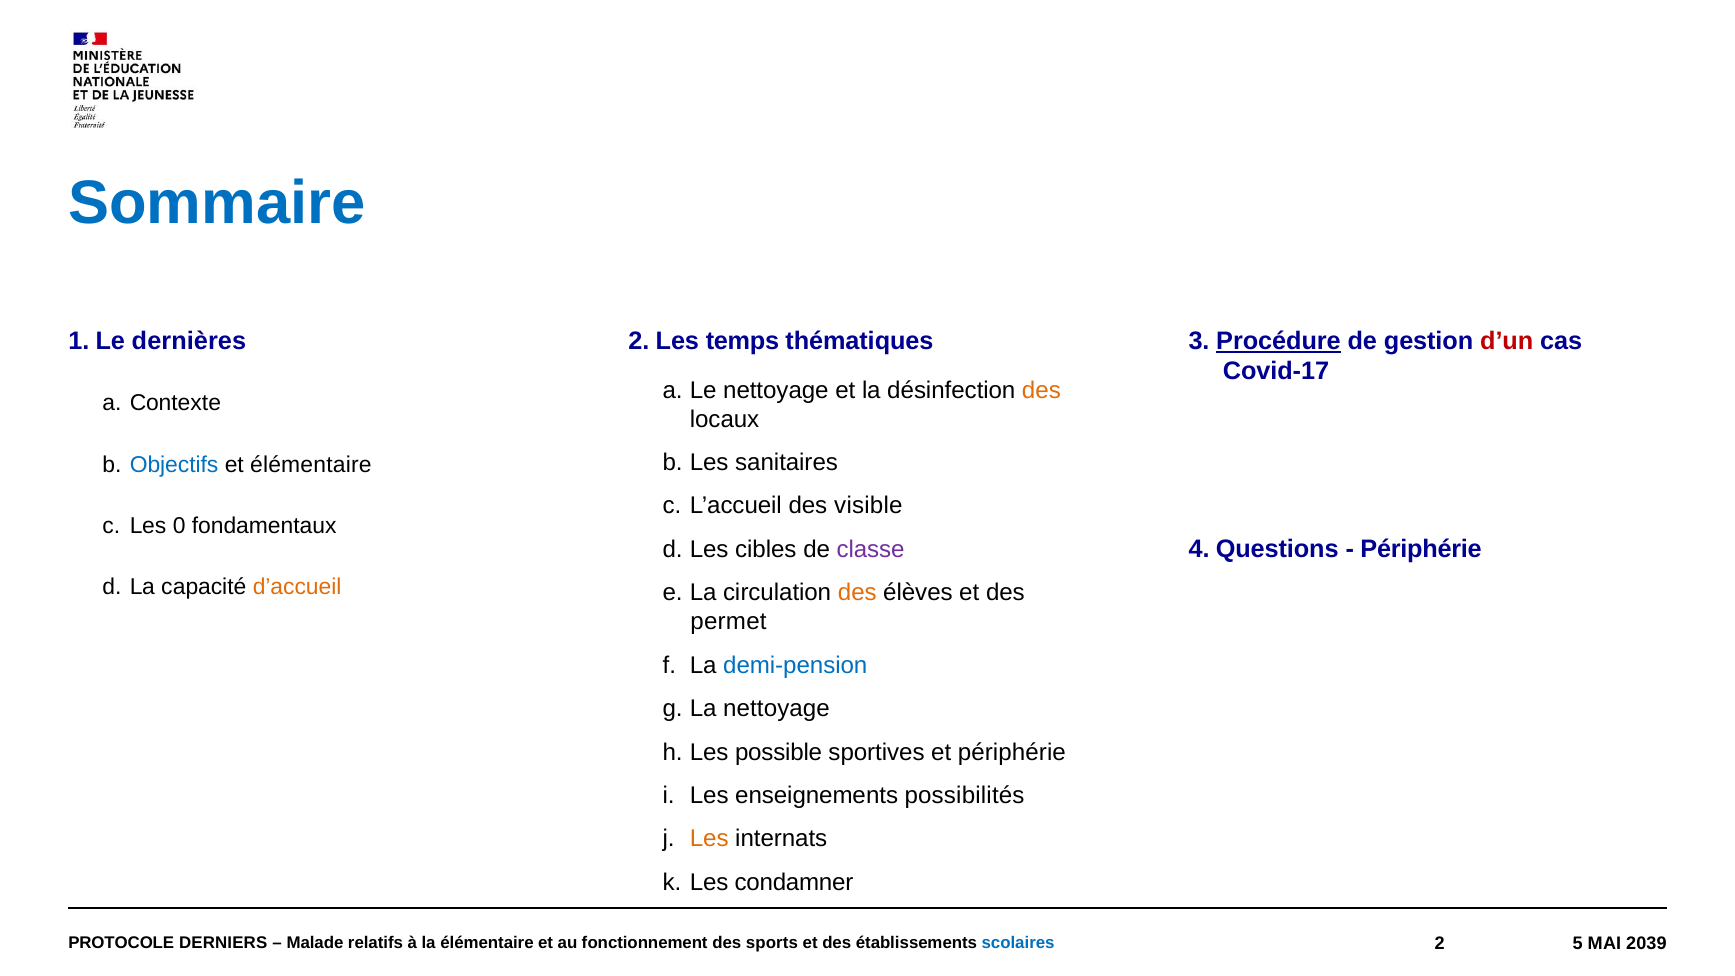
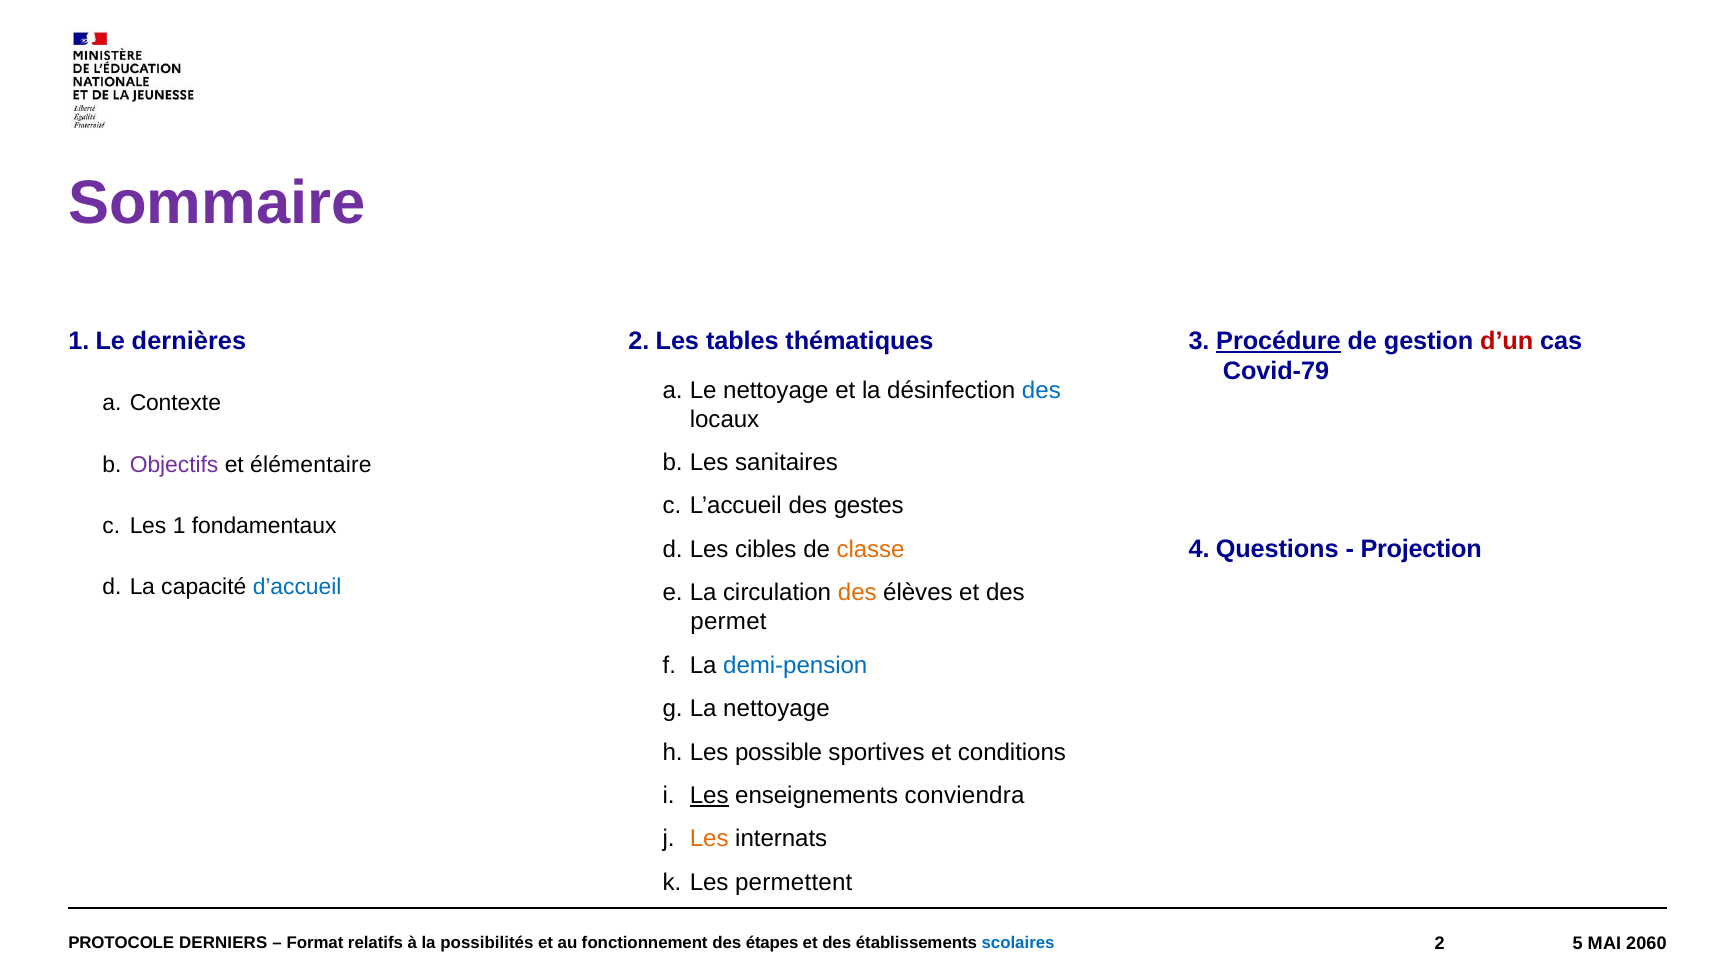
Sommaire colour: blue -> purple (217, 204)
temps: temps -> tables (742, 341)
Covid-17: Covid-17 -> Covid-79 (1276, 372)
des colour: orange -> blue (1041, 390)
Objectifs colour: blue -> purple (174, 465)
visible: visible -> gestes (869, 506)
0: 0 -> 1 (179, 526)
Périphérie: Périphérie -> Projection (1421, 549)
classe colour: purple -> orange (871, 549)
d’accueil colour: orange -> blue (297, 587)
et périphérie: périphérie -> conditions (1012, 752)
Les underline: none -> present (709, 796)
possibilités: possibilités -> conviendra (965, 796)
condamner: condamner -> permettent (794, 882)
2039: 2039 -> 2060 (1646, 943)
Malade: Malade -> Format (315, 943)
la élémentaire: élémentaire -> possibilités (487, 943)
sports: sports -> étapes (772, 943)
